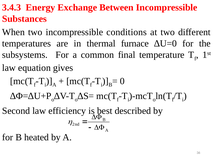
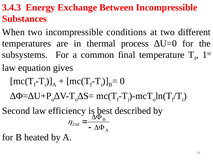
furnace: furnace -> process (135, 43)
